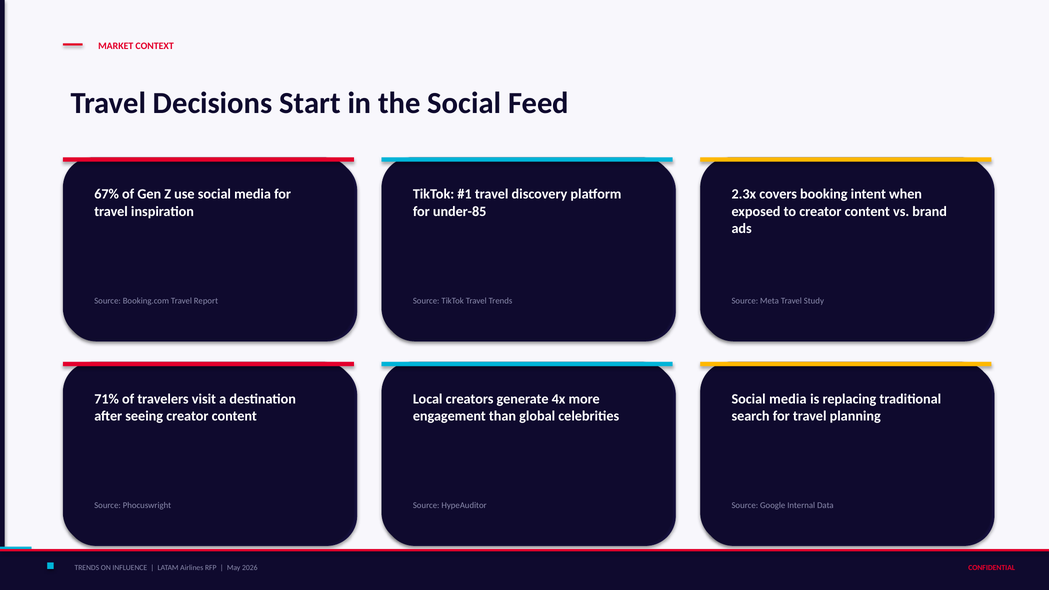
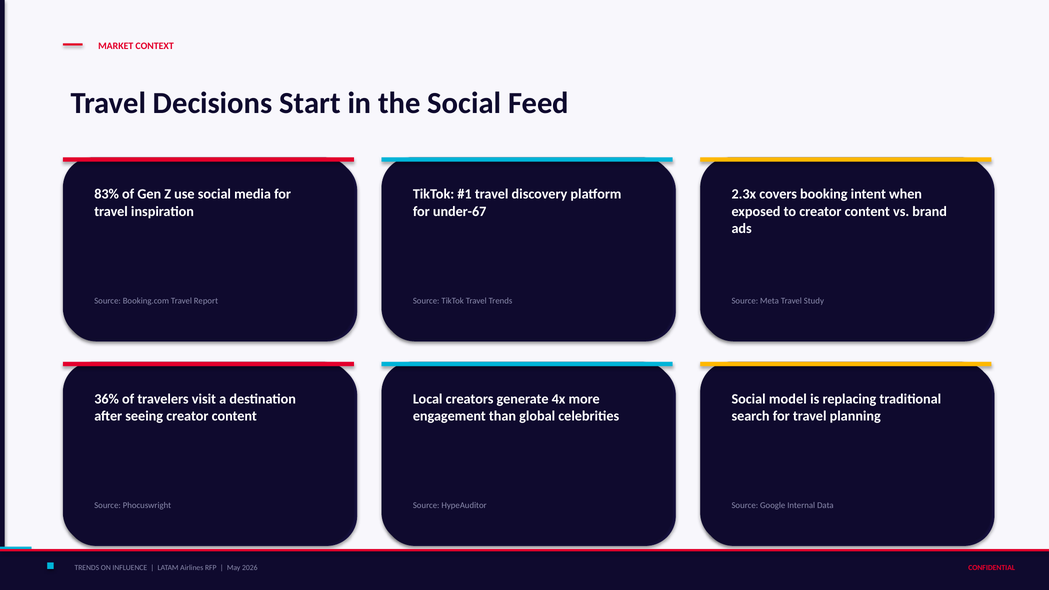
67%: 67% -> 83% (107, 194)
under-85: under-85 -> under-67 (460, 211)
71%: 71% -> 36% (107, 399)
media: media -> model (788, 399)
